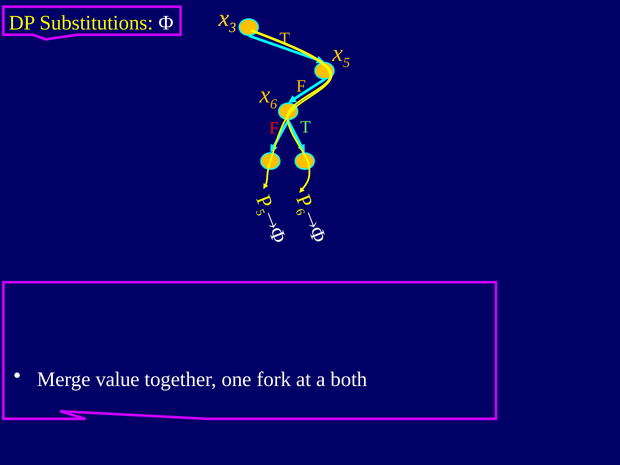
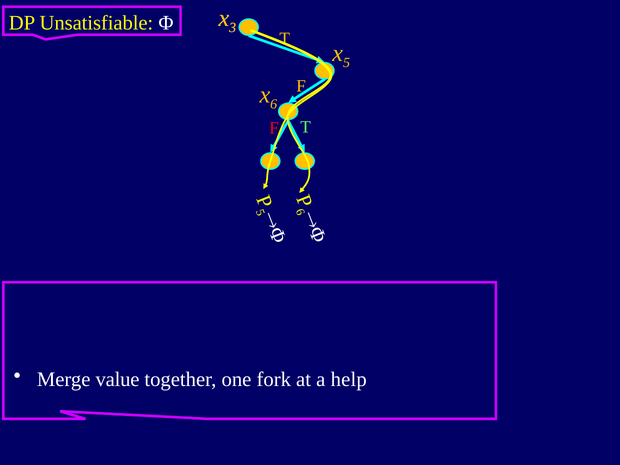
Substitutions: Substitutions -> Unsatisfiable (96, 23)
both: both -> help (349, 379)
